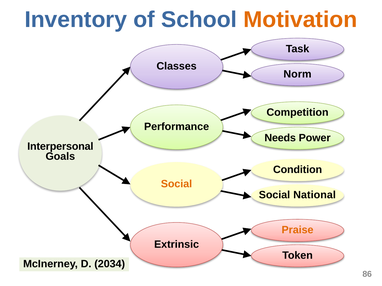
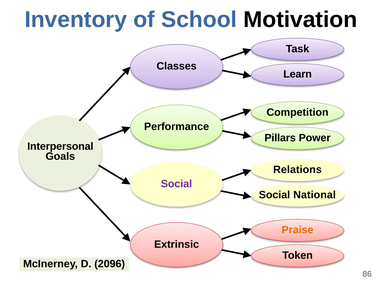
Motivation colour: orange -> black (300, 20)
Norm: Norm -> Learn (298, 74)
Needs: Needs -> Pillars (280, 138)
Condition: Condition -> Relations (297, 170)
Social colour: orange -> purple (176, 184)
2034: 2034 -> 2096 (110, 264)
